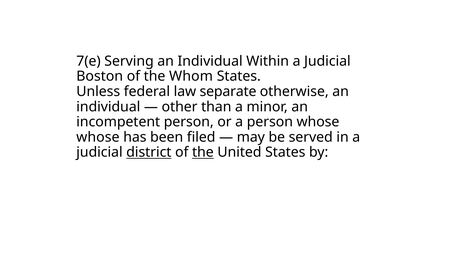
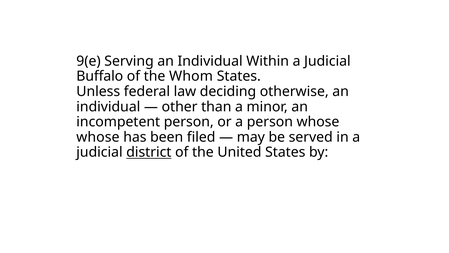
7(e: 7(e -> 9(e (89, 61)
Boston: Boston -> Buffalo (100, 76)
separate: separate -> deciding (228, 91)
the underline: present -> none (203, 152)
